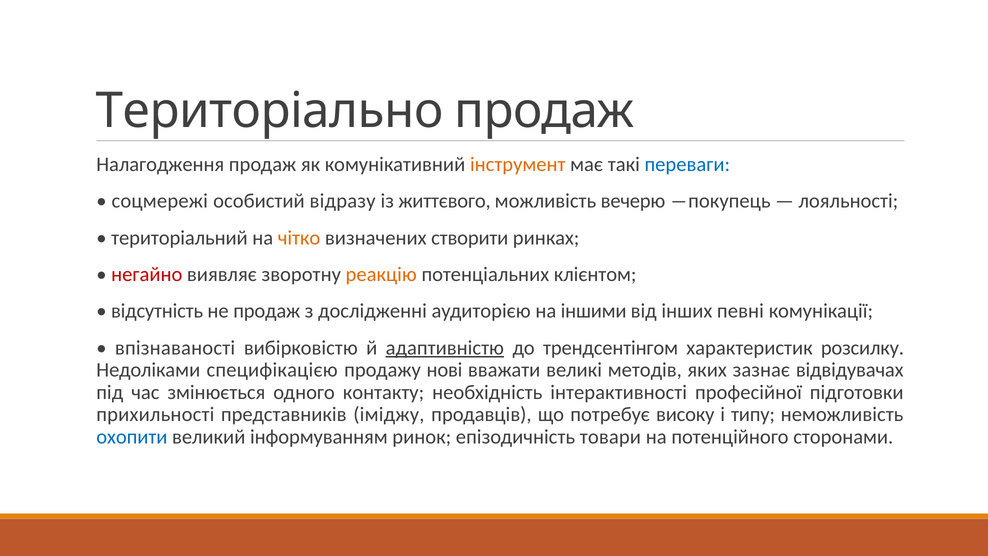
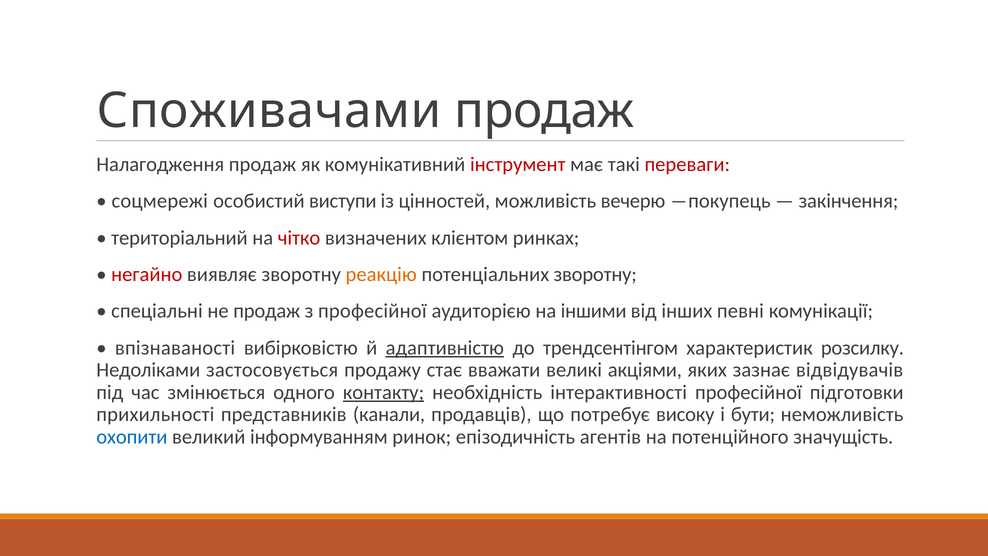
Територіально: Територіально -> Споживачами (269, 111)
інструмент colour: orange -> red (518, 164)
переваги colour: blue -> red (687, 164)
відразу: відразу -> виступи (343, 201)
життєвого: життєвого -> цінностей (444, 201)
лояльності: лояльності -> закінчення (848, 201)
чітко colour: orange -> red (299, 238)
створити: створити -> клієнтом (470, 238)
потенціальних клієнтом: клієнтом -> зворотну (595, 274)
відсутність: відсутність -> спеціальні (157, 311)
з дослідженні: дослідженні -> професійної (372, 311)
специфікацією: специфікацією -> застосовується (272, 370)
нові: нові -> стає (444, 370)
методів: методів -> акціями (645, 370)
відвідувачах: відвідувачах -> відвідувачів (850, 370)
контакту underline: none -> present (383, 392)
іміджу: іміджу -> канали (389, 414)
типу: типу -> бути (753, 414)
товари: товари -> агентів (610, 437)
сторонами: сторонами -> значущість (843, 437)
